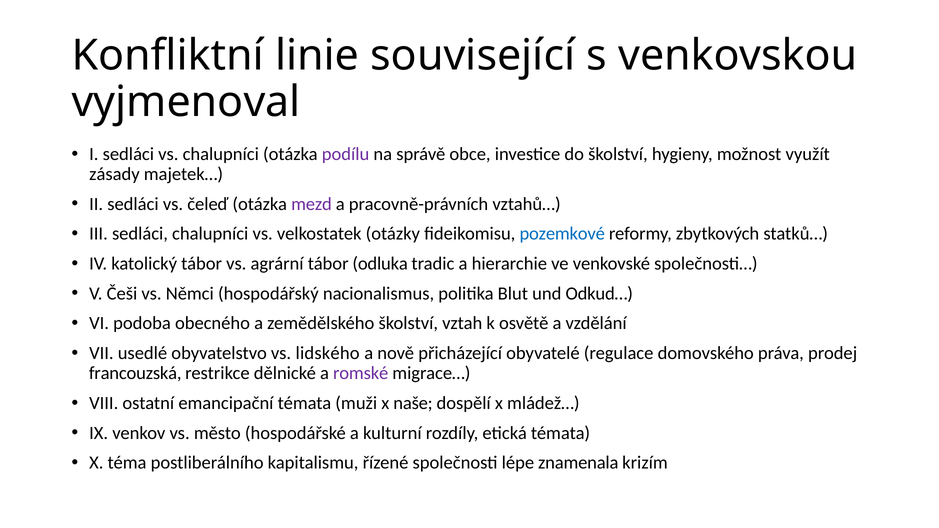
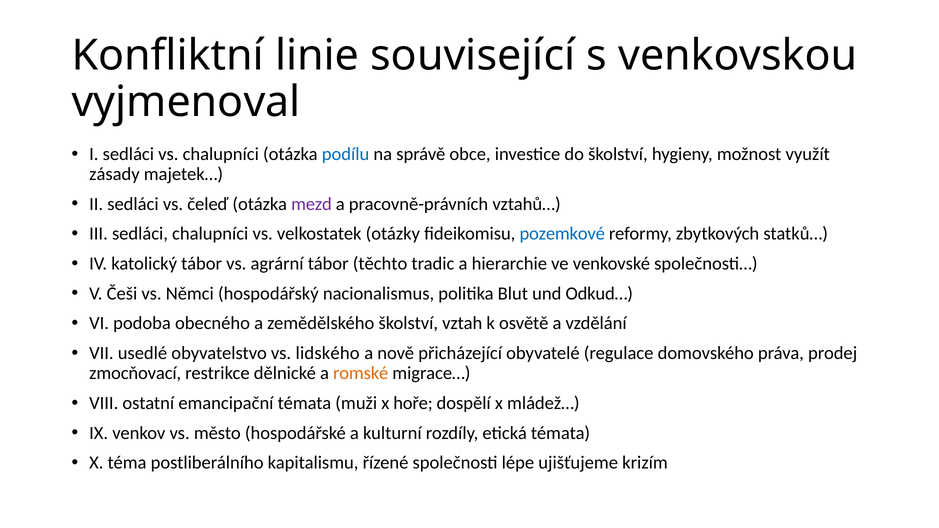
podílu colour: purple -> blue (346, 154)
odluka: odluka -> těchto (380, 264)
francouzská: francouzská -> zmocňovací (135, 373)
romské colour: purple -> orange (361, 373)
naše: naše -> hoře (413, 403)
znamenala: znamenala -> ujišťujeme (578, 463)
